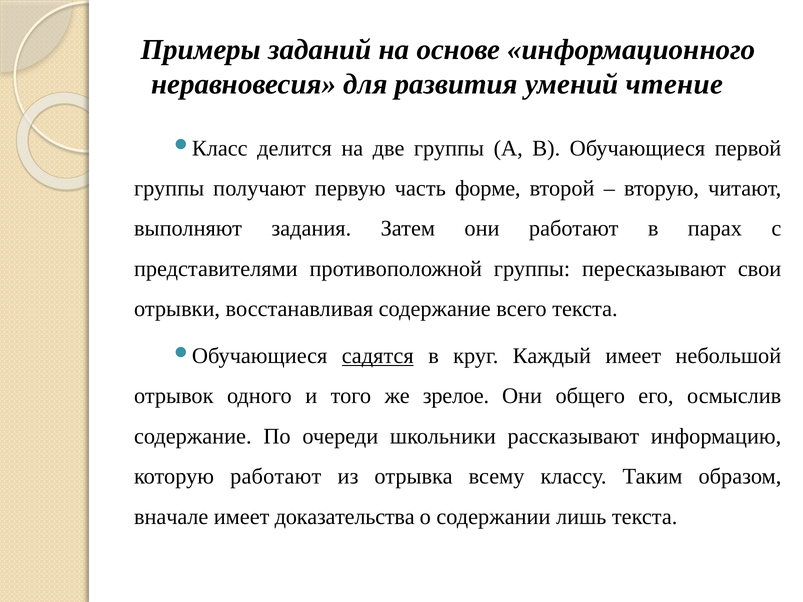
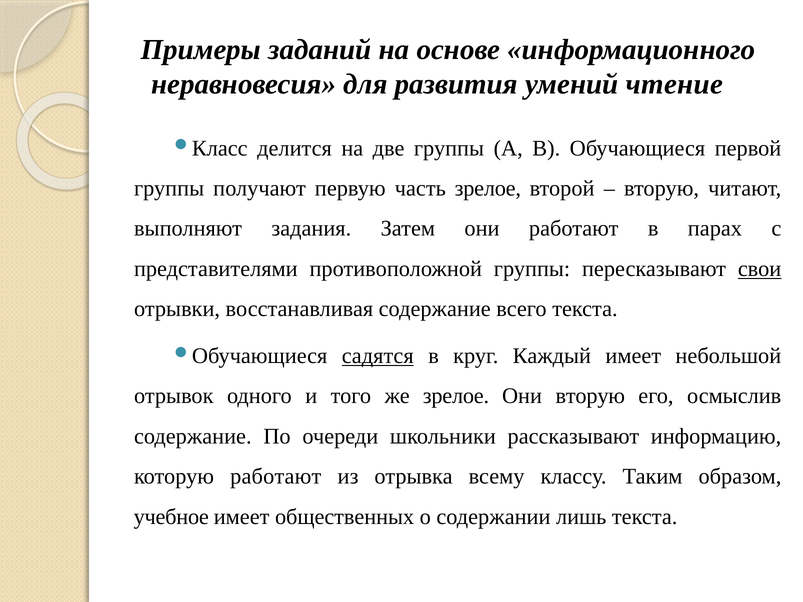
часть форме: форме -> зрелое (488, 189)
свои underline: none -> present (760, 269)
Они общего: общего -> вторую (590, 396)
вначале: вначале -> учебное (171, 517)
доказательства: доказательства -> общественных (345, 517)
